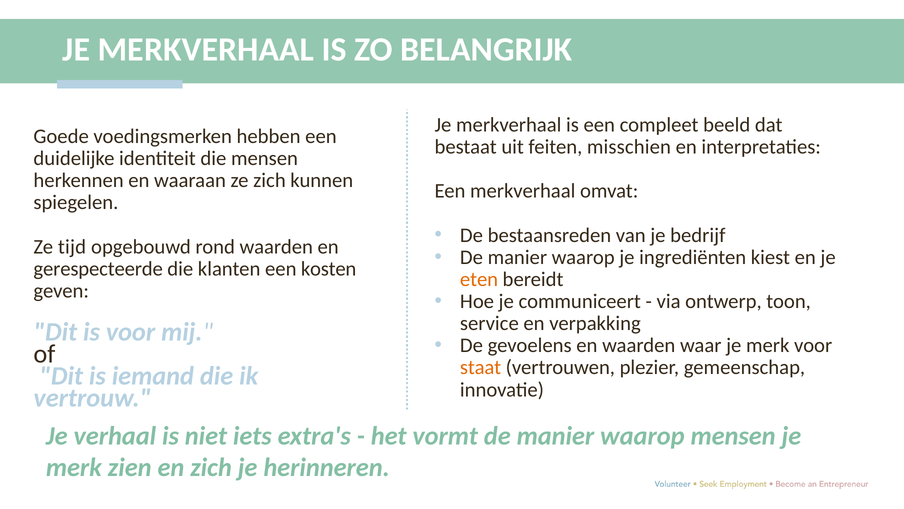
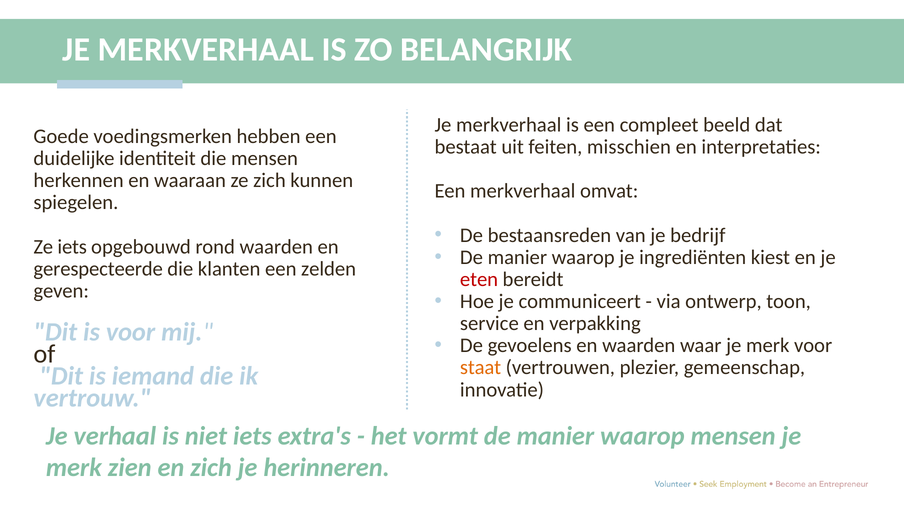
Ze tijd: tijd -> iets (72, 247)
kosten: kosten -> zelden (329, 269)
eten colour: orange -> red (479, 279)
